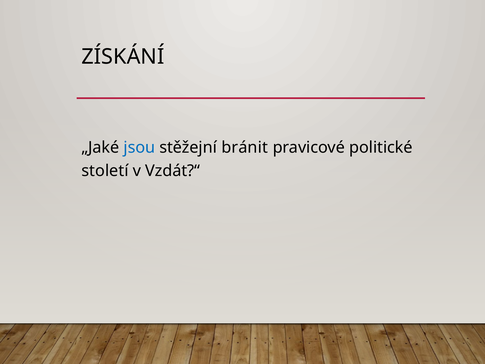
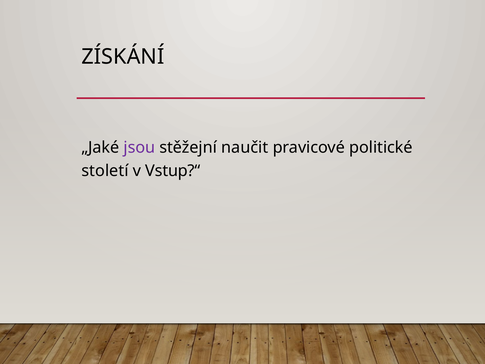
jsou colour: blue -> purple (139, 147)
bránit: bránit -> naučit (245, 147)
Vzdát?“: Vzdát?“ -> Vstup?“ (173, 171)
